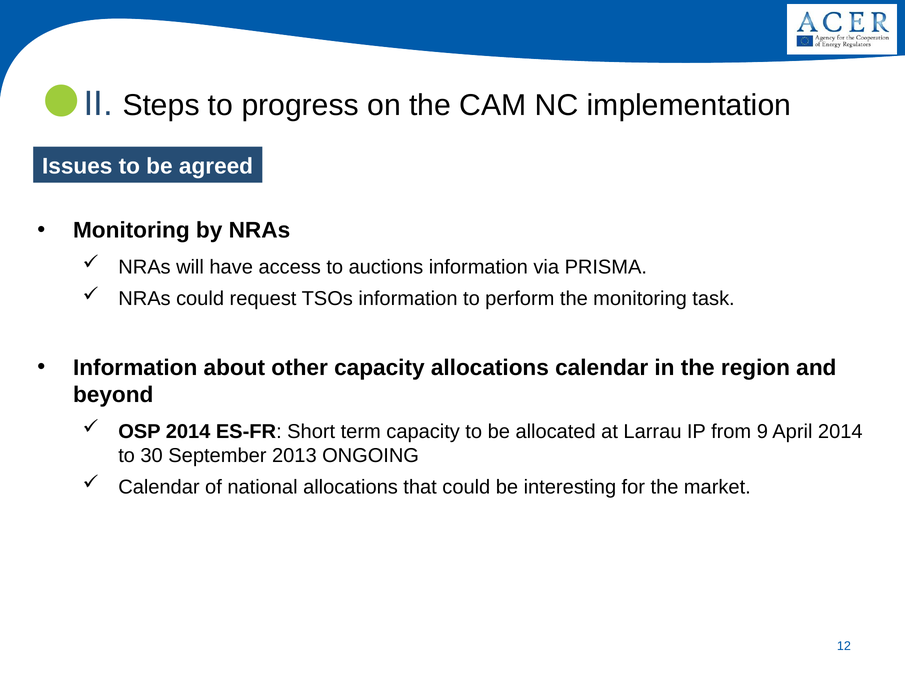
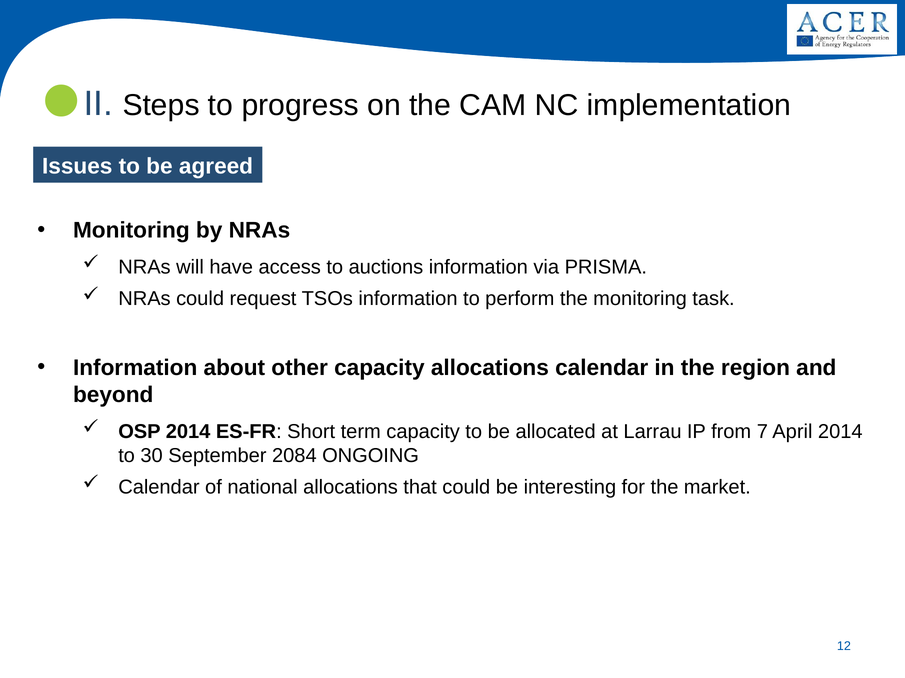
9: 9 -> 7 (762, 432)
2013: 2013 -> 2084 (294, 456)
